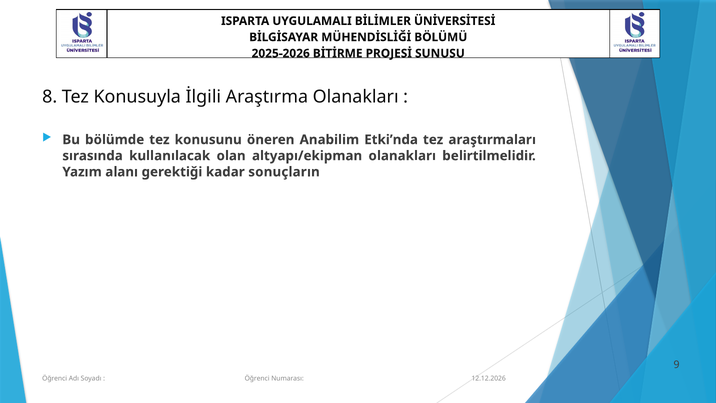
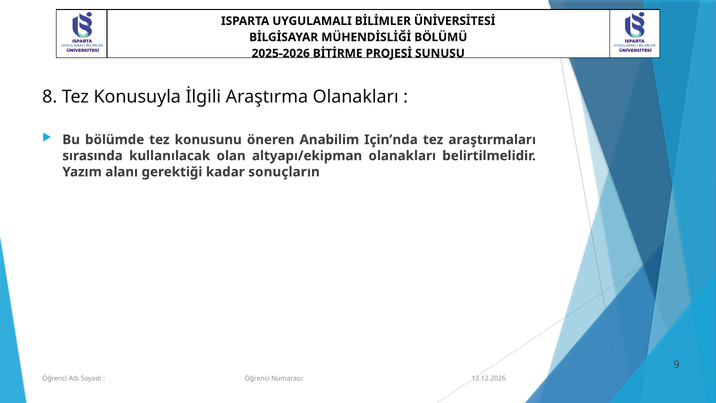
Etki’nda: Etki’nda -> Için’nda (391, 140)
